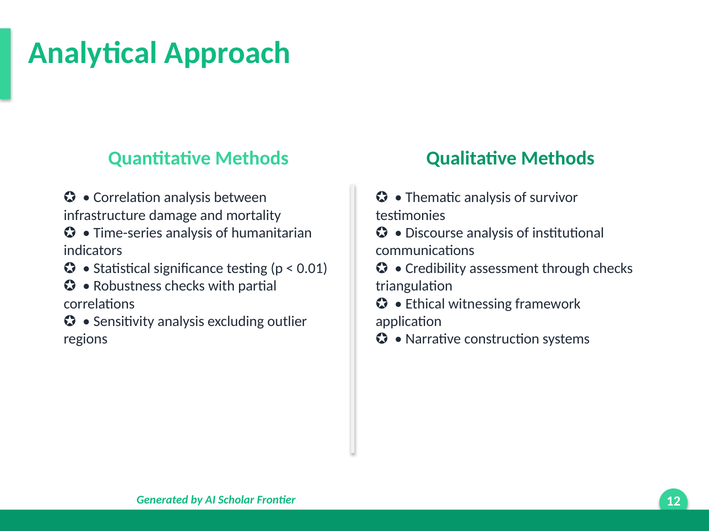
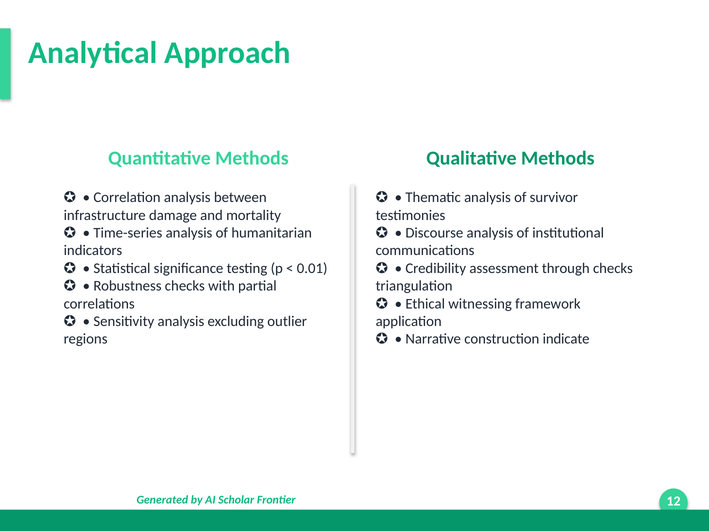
systems: systems -> indicate (566, 340)
